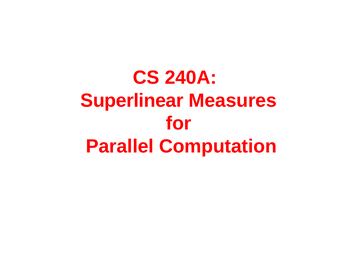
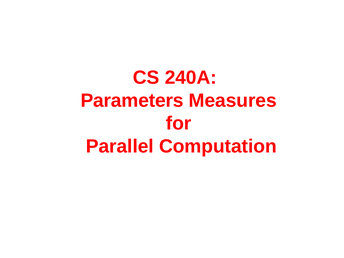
Superlinear: Superlinear -> Parameters (132, 100)
